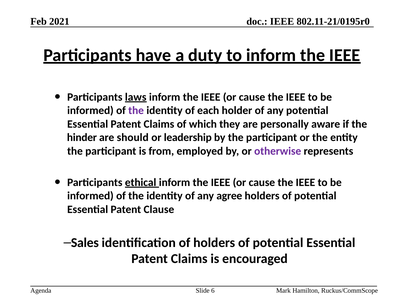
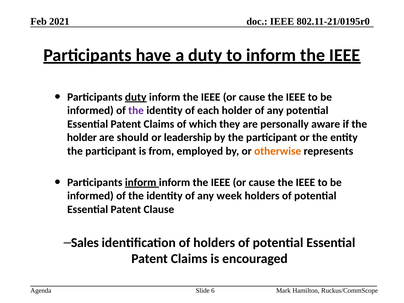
Participants laws: laws -> duty (136, 97)
hinder: hinder -> holder (82, 138)
otherwise colour: purple -> orange (278, 151)
Participants ethical: ethical -> inform (141, 182)
agree: agree -> week (229, 196)
